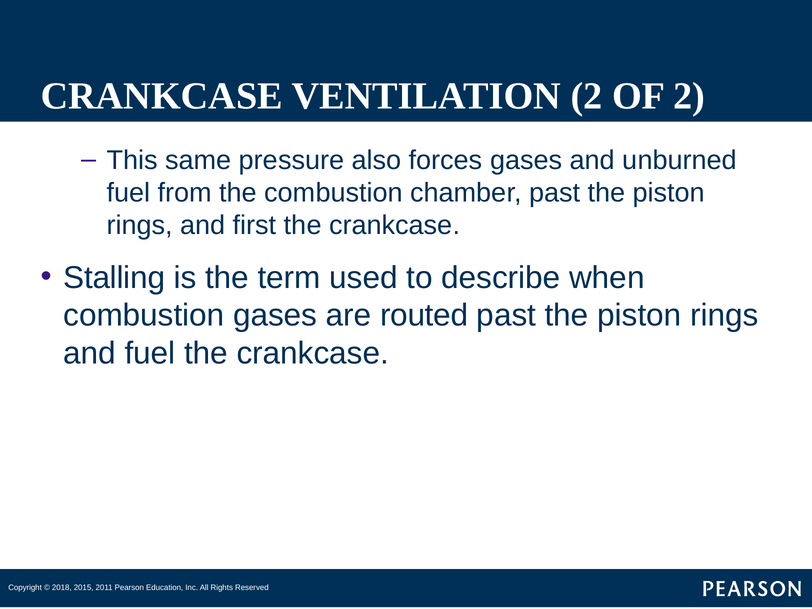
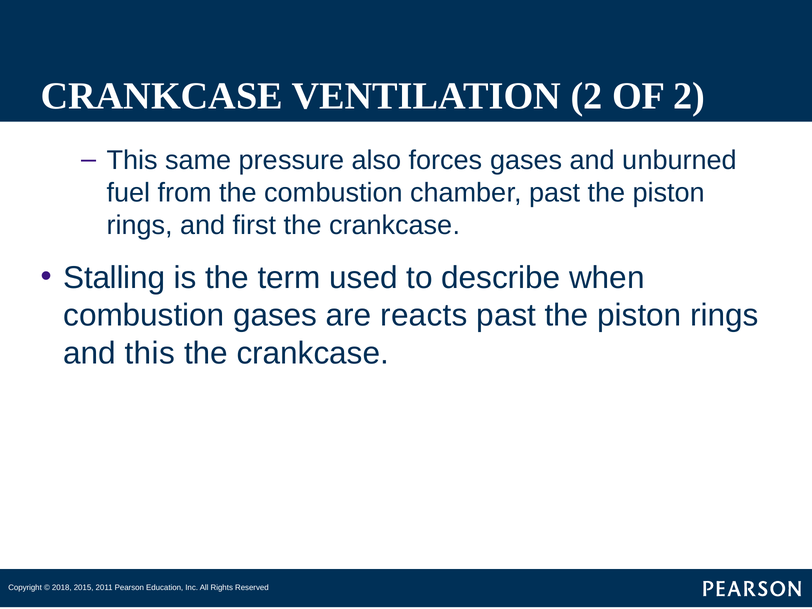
routed: routed -> reacts (424, 316)
and fuel: fuel -> this (150, 353)
